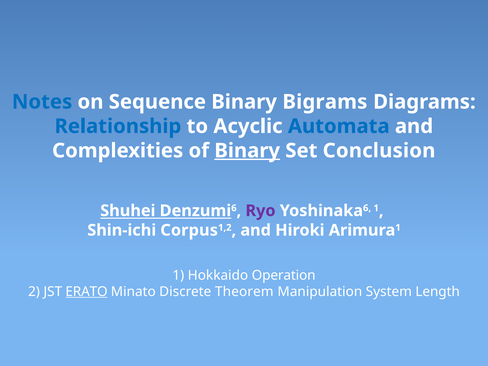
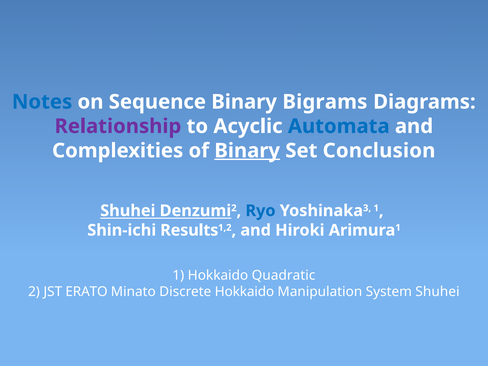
Relationship colour: blue -> purple (118, 126)
6: 6 -> 2 (234, 208)
Ryo colour: purple -> blue (260, 211)
6: 6 -> 3 (367, 208)
Corpus: Corpus -> Results (189, 230)
Operation: Operation -> Quadratic (284, 275)
ERATO underline: present -> none (87, 292)
Discrete Theorem: Theorem -> Hokkaido (244, 292)
System Length: Length -> Shuhei (438, 292)
